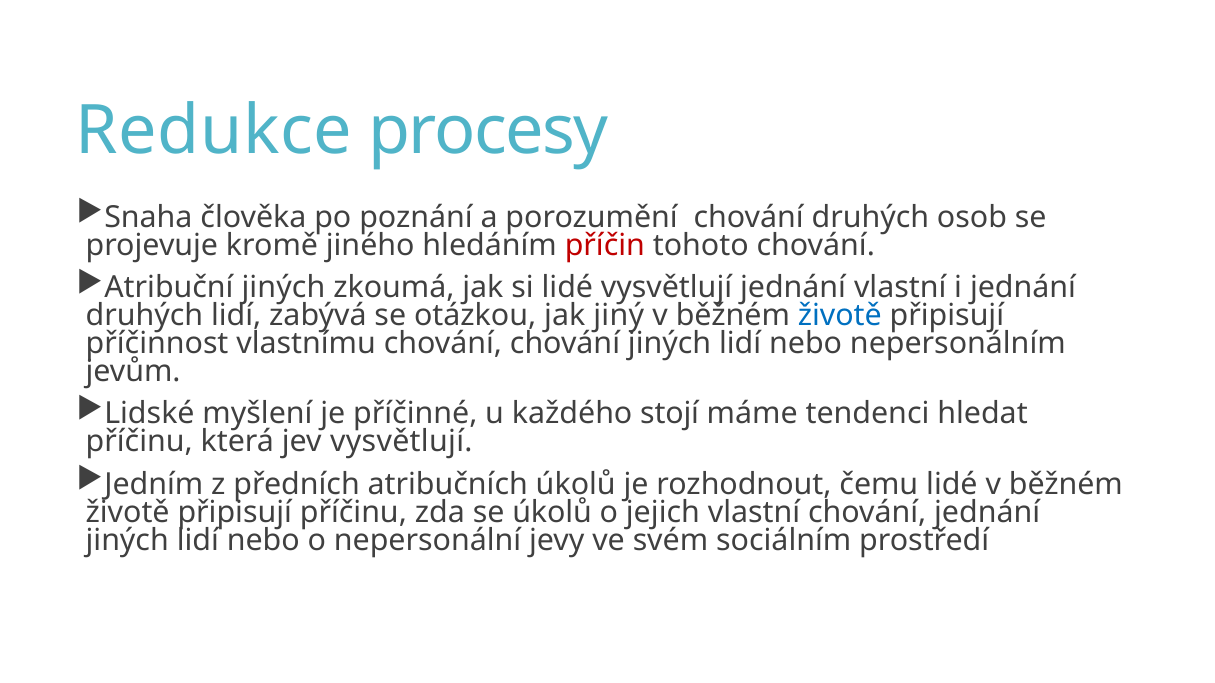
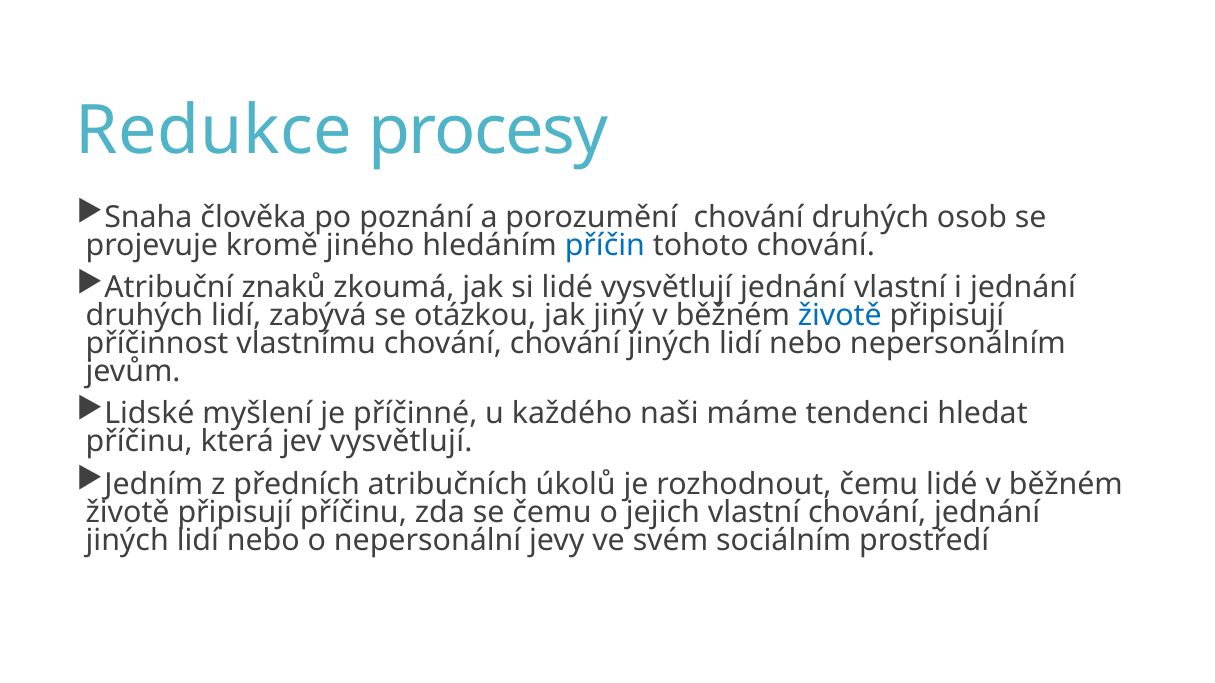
příčin colour: red -> blue (605, 245)
Atribuční jiných: jiných -> znaků (284, 288)
stojí: stojí -> naši (669, 414)
se úkolů: úkolů -> čemu (552, 513)
